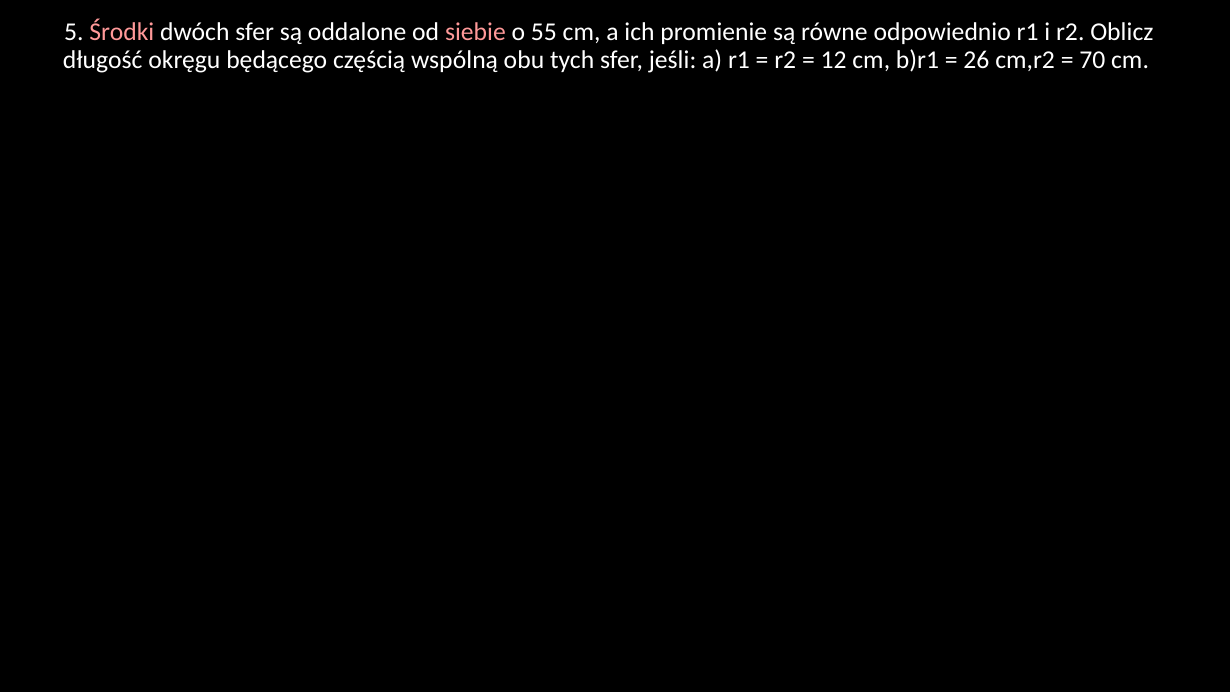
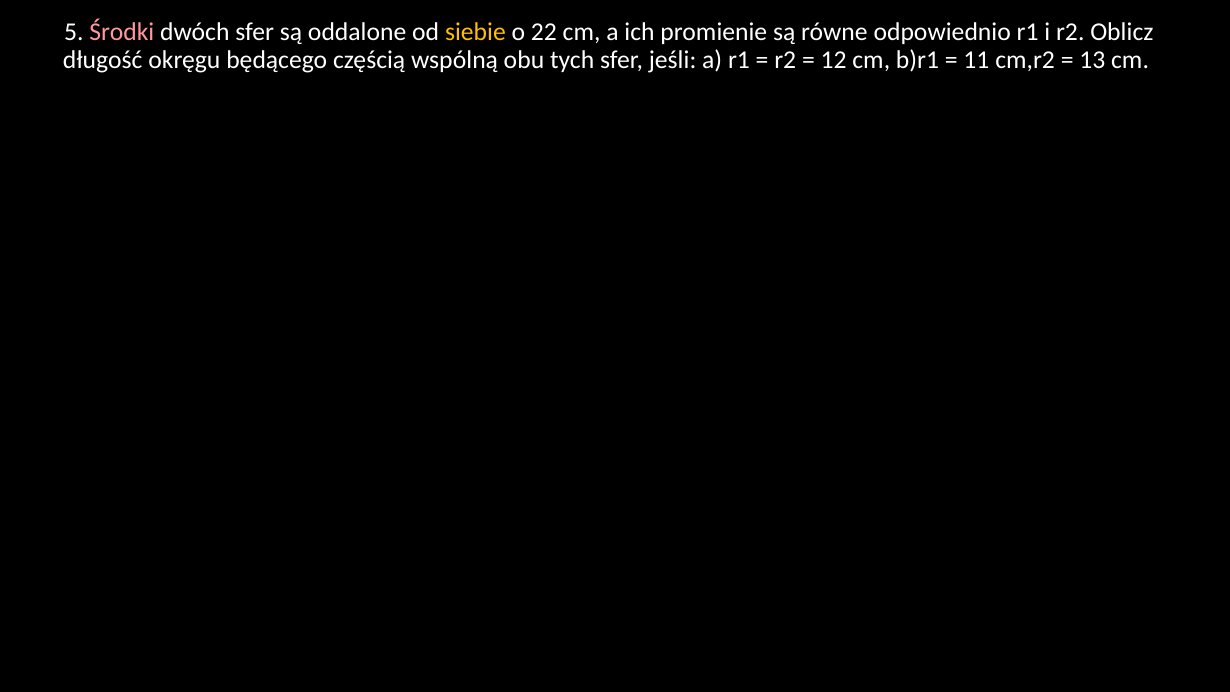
siebie colour: pink -> yellow (475, 32)
55: 55 -> 22 (544, 32)
26: 26 -> 11 (976, 60)
70: 70 -> 13 (1092, 60)
